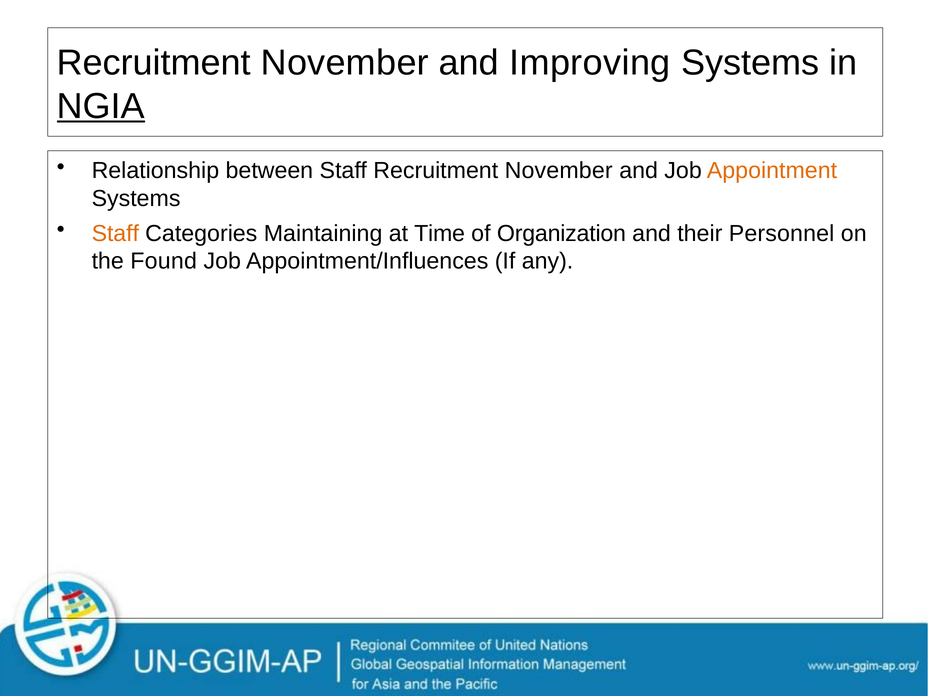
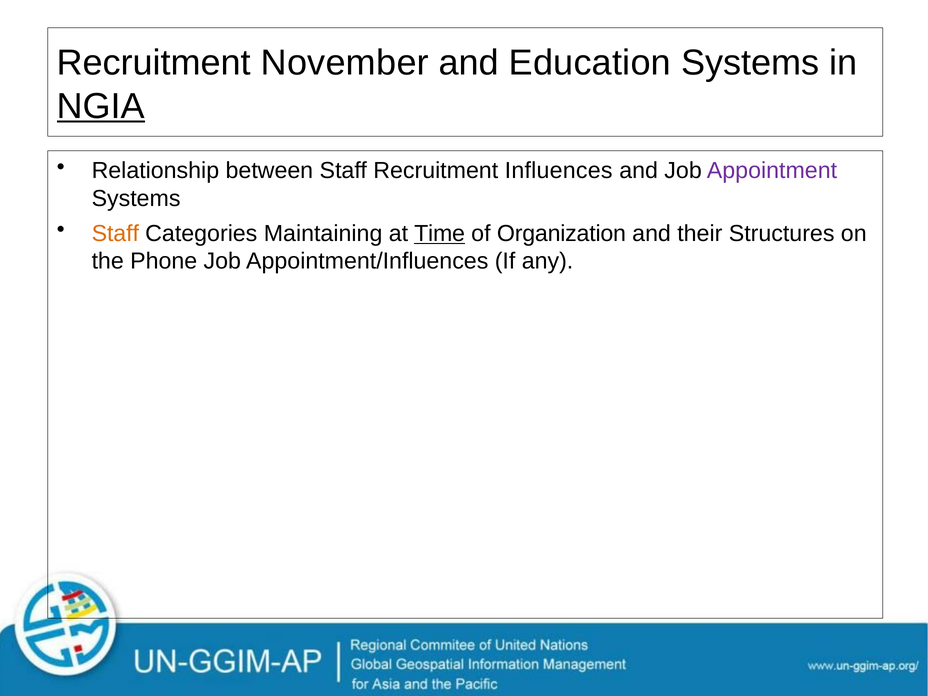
Improving: Improving -> Education (590, 63)
Staff Recruitment November: November -> Influences (559, 171)
Appointment colour: orange -> purple (772, 171)
Time underline: none -> present (440, 233)
Personnel: Personnel -> Structures (782, 233)
Found: Found -> Phone (164, 261)
